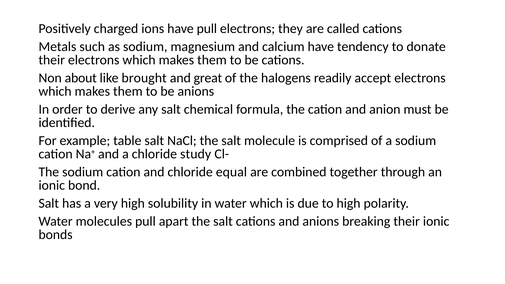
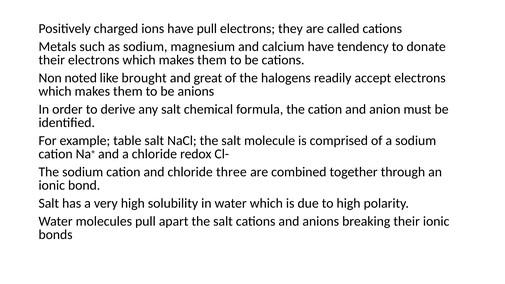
about: about -> noted (81, 78)
study: study -> redox (196, 154)
equal: equal -> three (231, 172)
